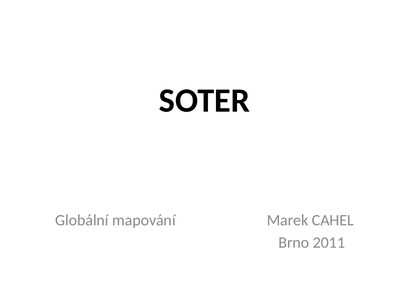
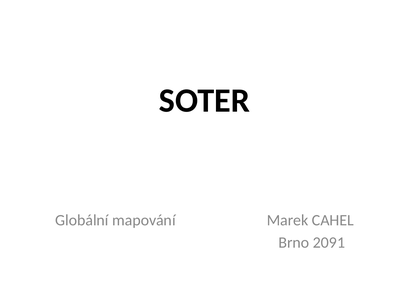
2011: 2011 -> 2091 (329, 243)
